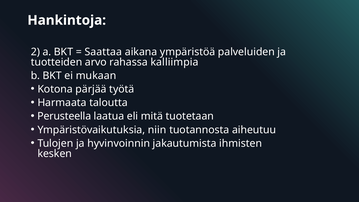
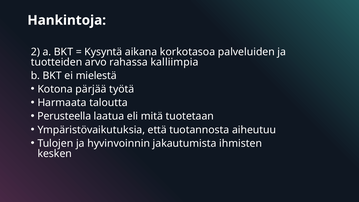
Saattaa: Saattaa -> Kysyntä (103, 52)
ympäristöä: ympäristöä -> korkotasoa (188, 52)
mukaan: mukaan -> mielestä (96, 76)
niin: niin -> että (157, 130)
